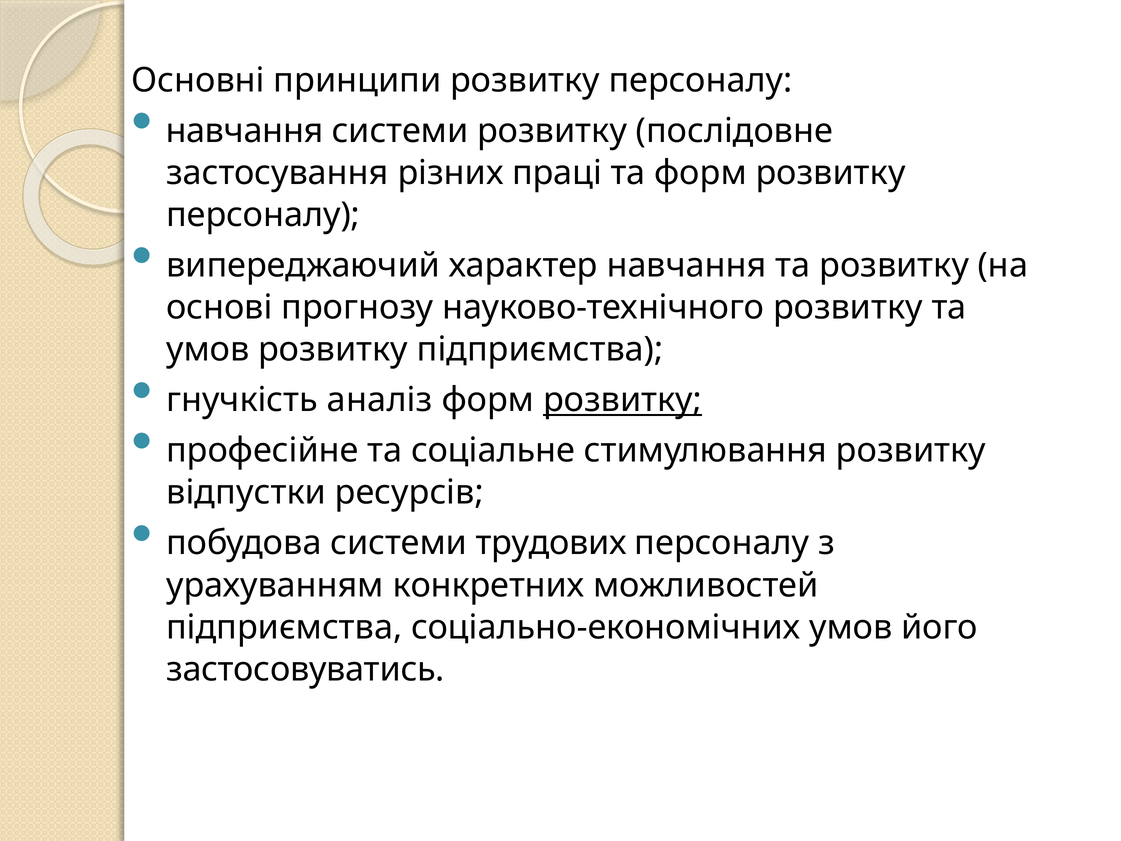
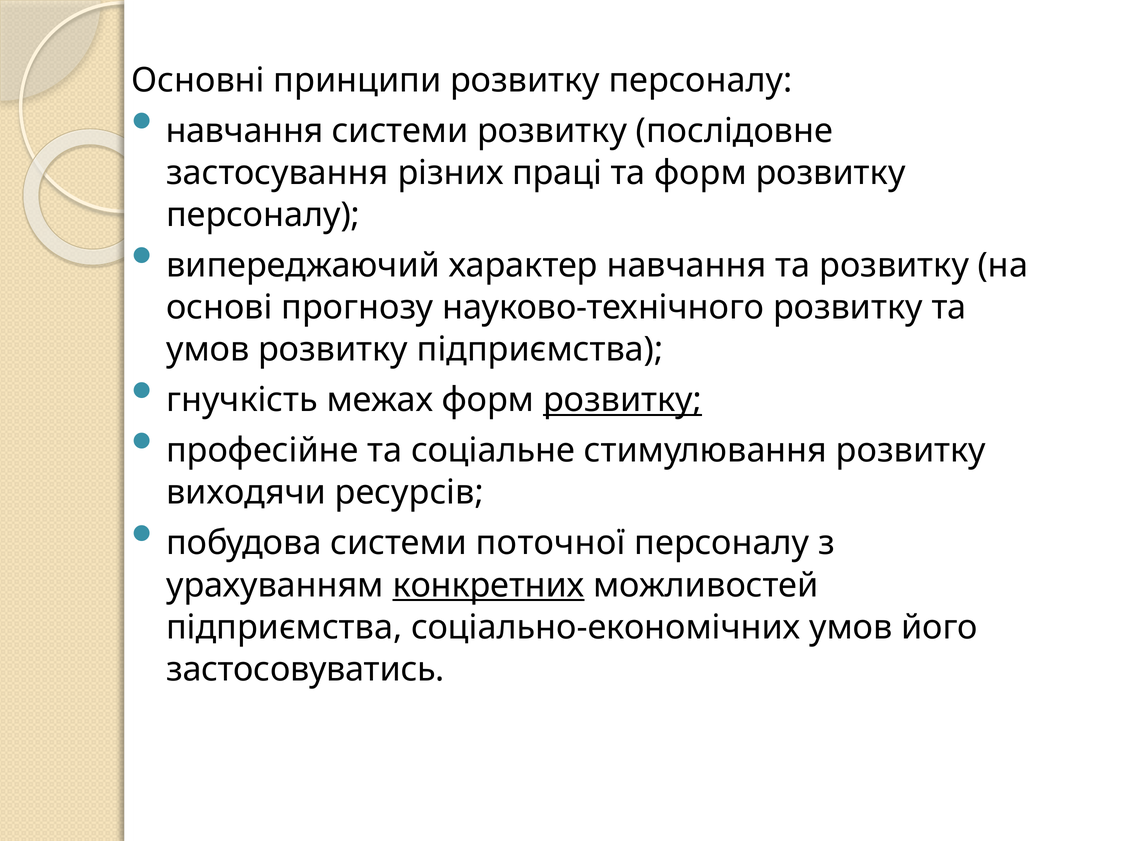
аналіз: аналіз -> межах (380, 400)
відпустки: відпустки -> виходячи (246, 493)
трудових: трудових -> поточної (551, 543)
конкретних underline: none -> present (489, 585)
